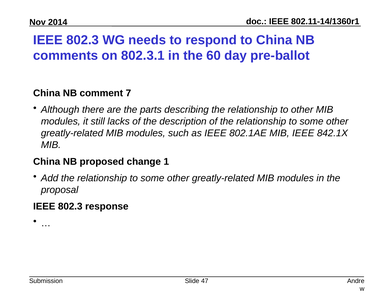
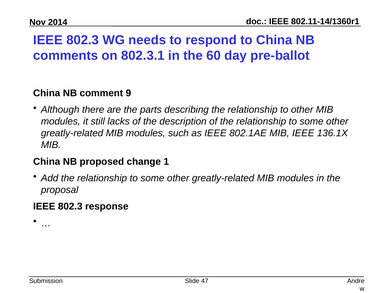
7: 7 -> 9 (128, 93)
842.1X: 842.1X -> 136.1X (332, 133)
